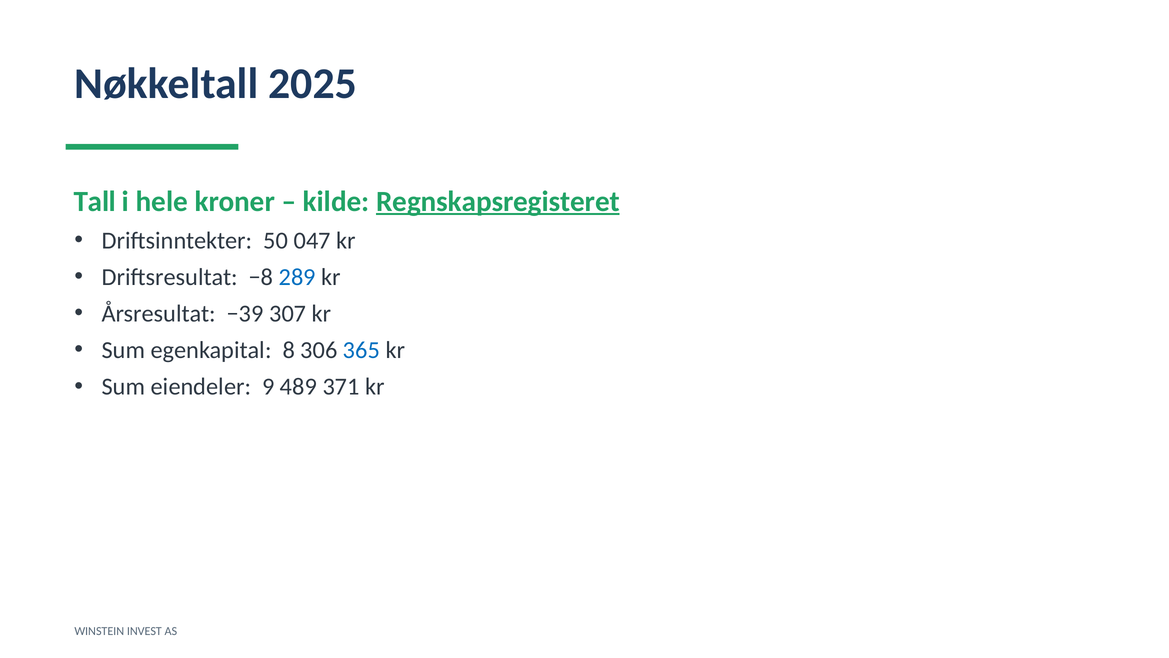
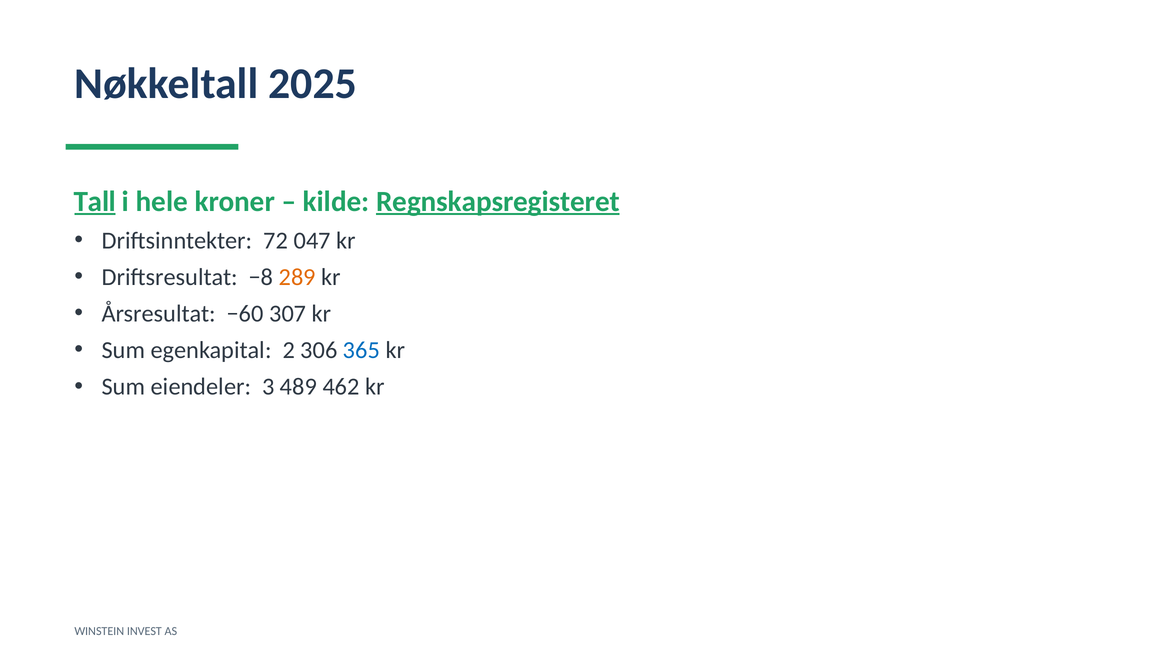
Tall underline: none -> present (95, 201)
50: 50 -> 72 (276, 240)
289 colour: blue -> orange (297, 277)
−39: −39 -> −60 (245, 313)
8: 8 -> 2 (289, 350)
9: 9 -> 3 (268, 387)
371: 371 -> 462 (341, 387)
